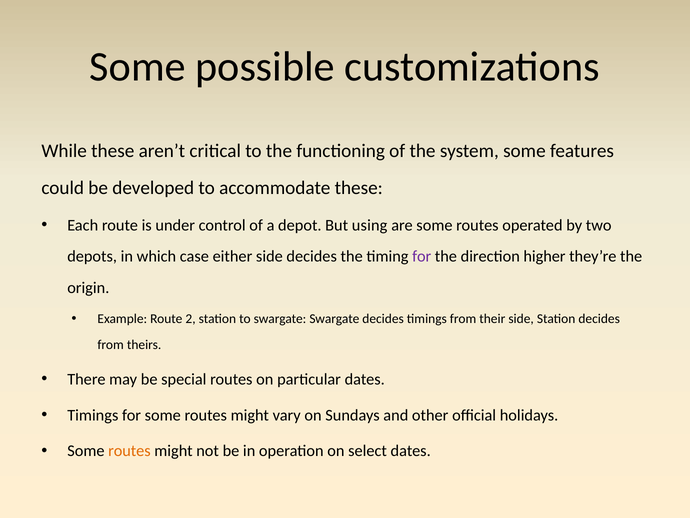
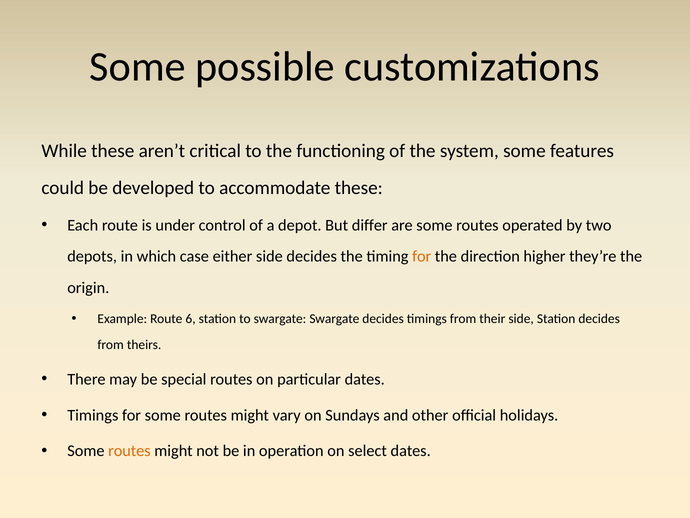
using: using -> differ (370, 225)
for colour: purple -> orange (422, 256)
2: 2 -> 6 (191, 319)
